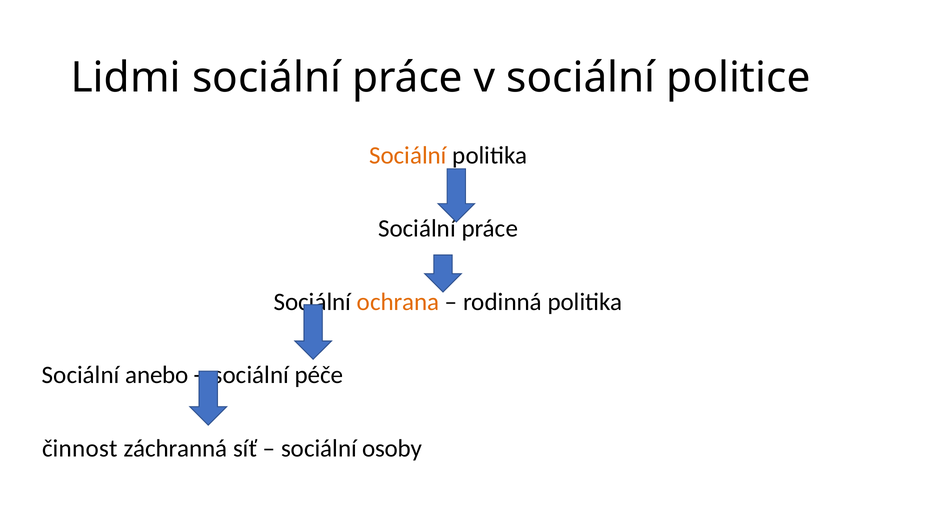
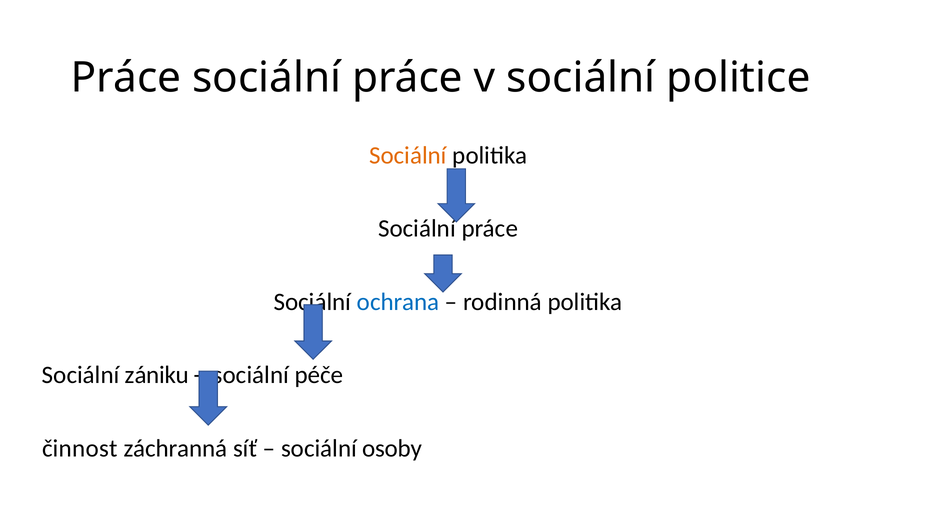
Lidmi: Lidmi -> Práce (126, 78)
ochrana colour: orange -> blue (398, 302)
anebo: anebo -> zániku (157, 375)
